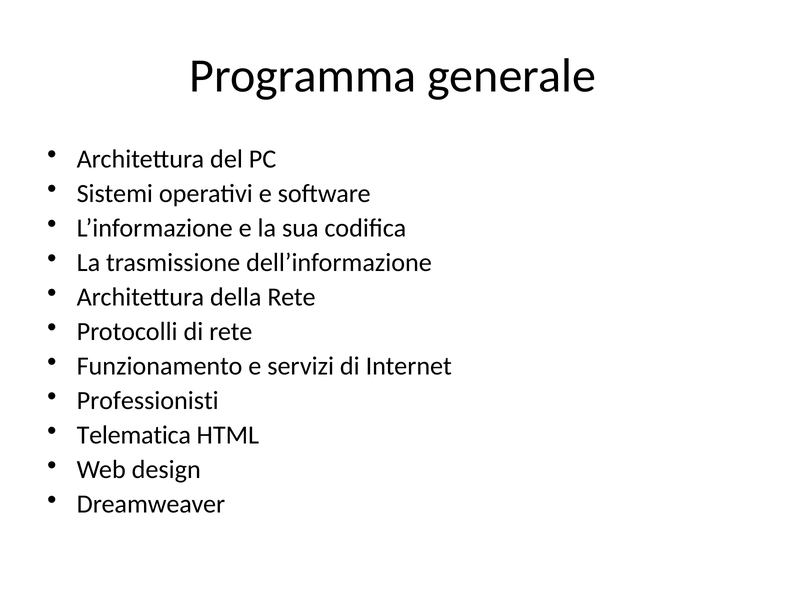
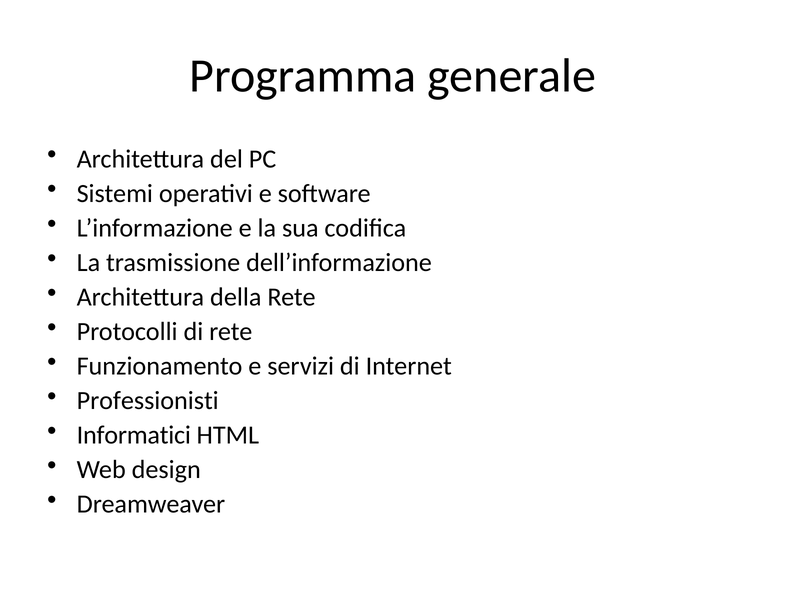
Telematica: Telematica -> Informatici (134, 436)
